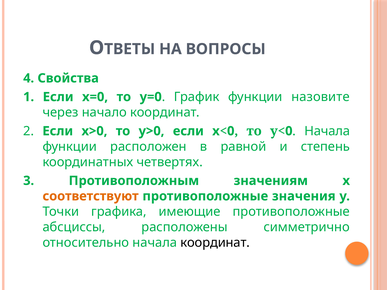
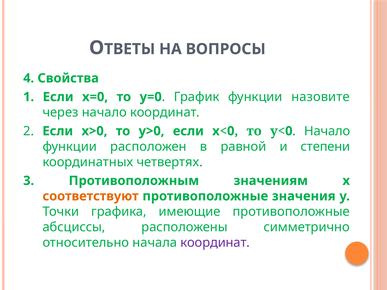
Начала: Начала -> Начало (327, 131)
степень: степень -> степени (325, 147)
координат colour: black -> purple (215, 243)
